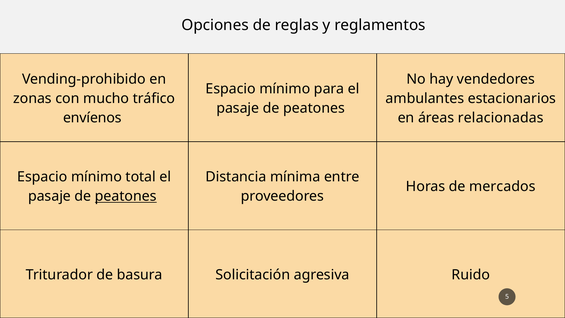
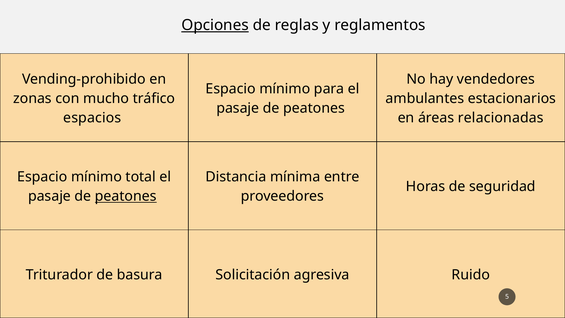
Opciones underline: none -> present (215, 25)
envíenos: envíenos -> espacios (92, 118)
mercados: mercados -> seguridad (502, 186)
